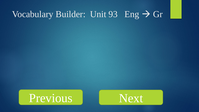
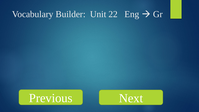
93: 93 -> 22 (113, 14)
